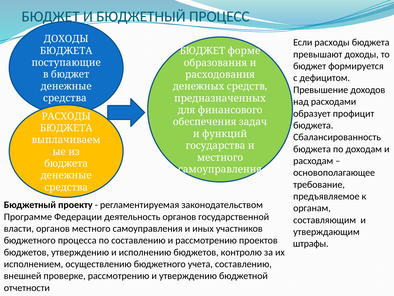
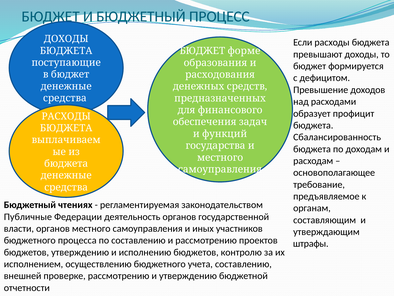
проекту: проекту -> чтениях (75, 205)
Программе: Программе -> Публичные (28, 216)
